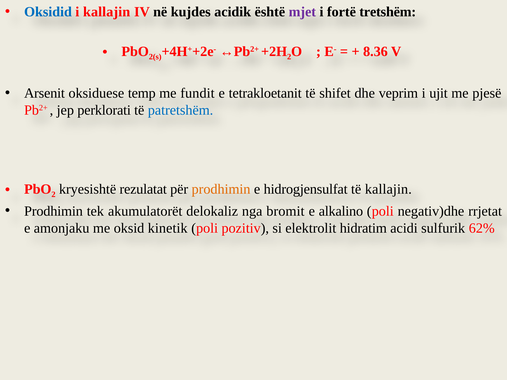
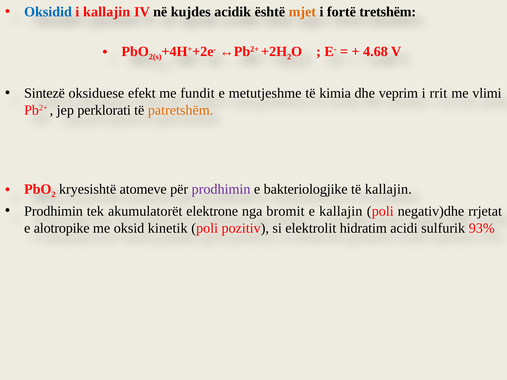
mjet colour: purple -> orange (302, 12)
8.36: 8.36 -> 4.68 (375, 51)
Arsenit: Arsenit -> Sintezë (44, 93)
temp: temp -> efekt (142, 93)
tetrakloetanit: tetrakloetanit -> metutjeshme (265, 93)
shifet: shifet -> kimia (335, 93)
ujit: ujit -> rrit (438, 93)
pjesë: pjesë -> vlimi (487, 93)
patretshëm colour: blue -> orange (181, 110)
rezulatat: rezulatat -> atomeve (143, 189)
prodhimin colour: orange -> purple (221, 189)
hidrogjensulfat: hidrogjensulfat -> bakteriologjike (306, 189)
delokaliz: delokaliz -> elektrone (212, 211)
e alkalino: alkalino -> kallajin (341, 211)
amonjaku: amonjaku -> alotropike (62, 228)
62%: 62% -> 93% (482, 228)
